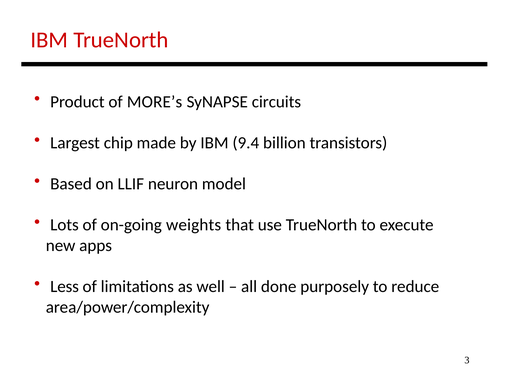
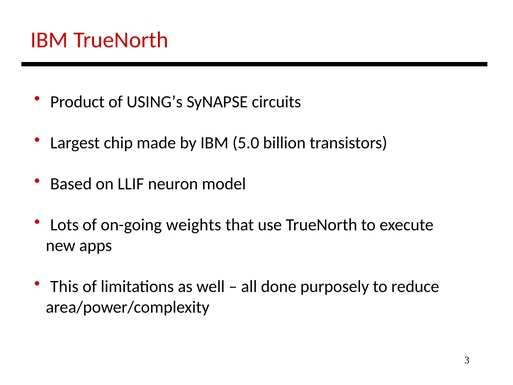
MORE’s: MORE’s -> USING’s (155, 102)
9.4: 9.4 -> 5.0 (246, 143)
Less: Less -> This (64, 286)
